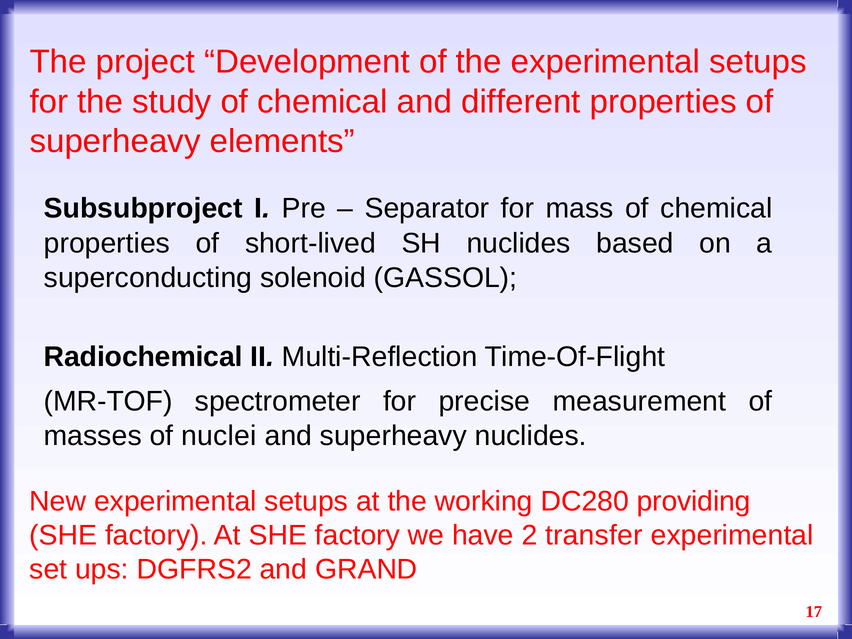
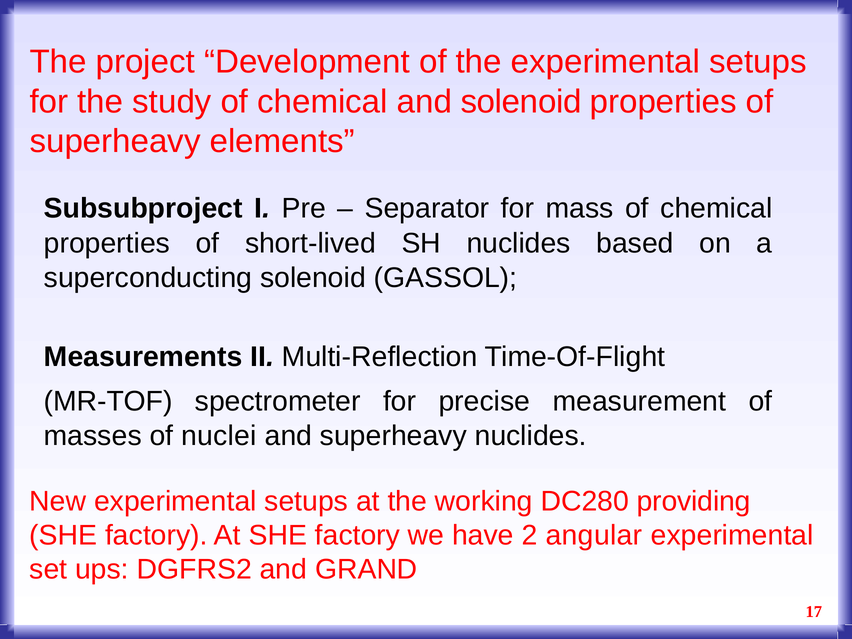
and different: different -> solenoid (521, 102)
Radiochemical: Radiochemical -> Measurements (143, 357)
transfer: transfer -> angular (594, 535)
